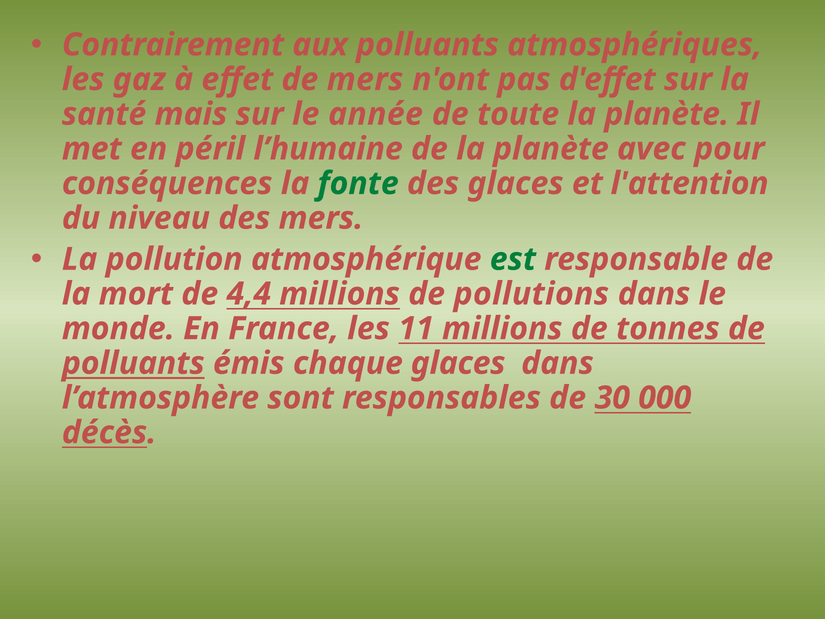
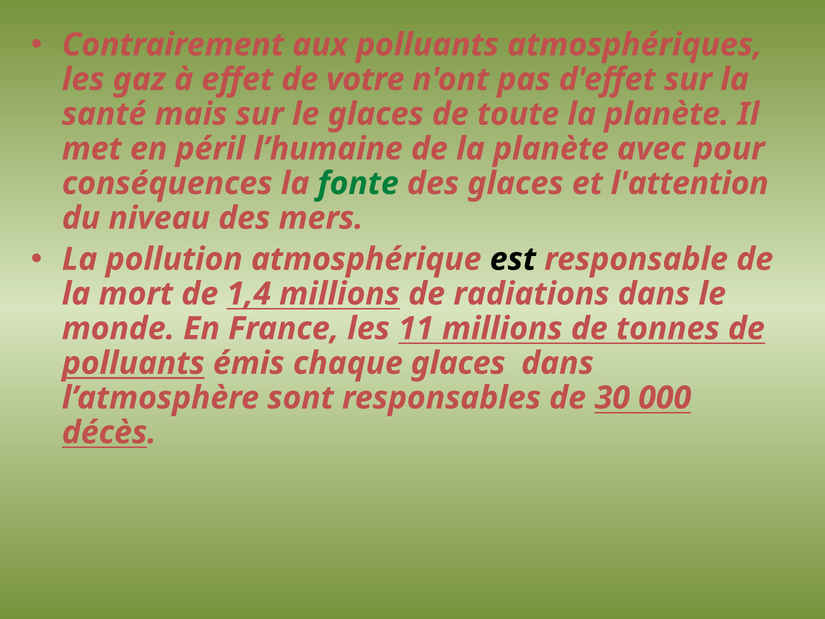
de mers: mers -> votre (365, 79)
le année: année -> glaces (376, 114)
est colour: green -> black (513, 259)
4,4: 4,4 -> 1,4 (249, 294)
pollutions: pollutions -> radiations (531, 294)
